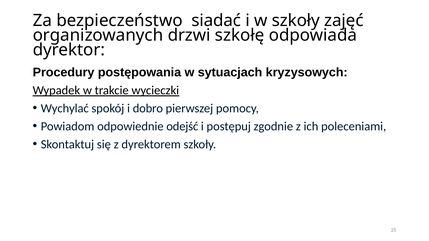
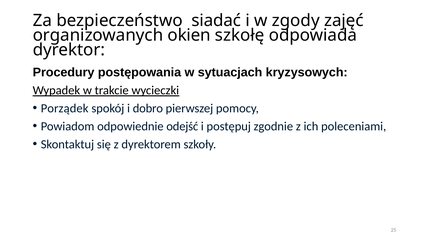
w szkoły: szkoły -> zgody (296, 21)
drzwi: drzwi -> okien (189, 35)
Wychylać: Wychylać -> Porządek (65, 109)
